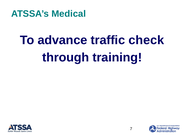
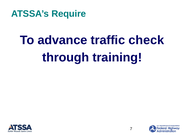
Medical: Medical -> Require (69, 14)
